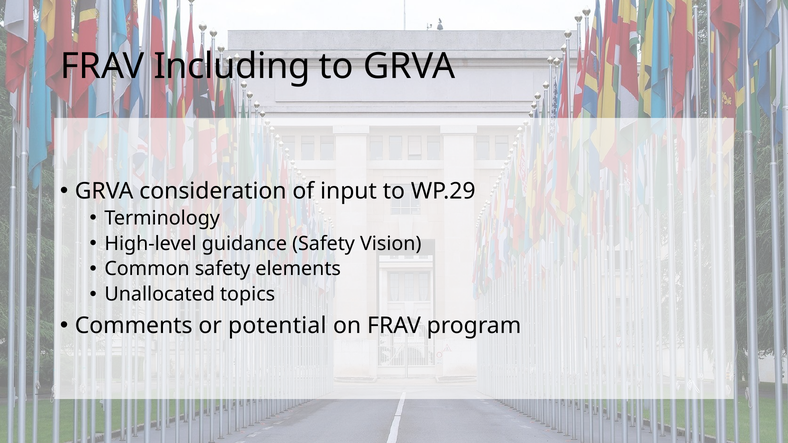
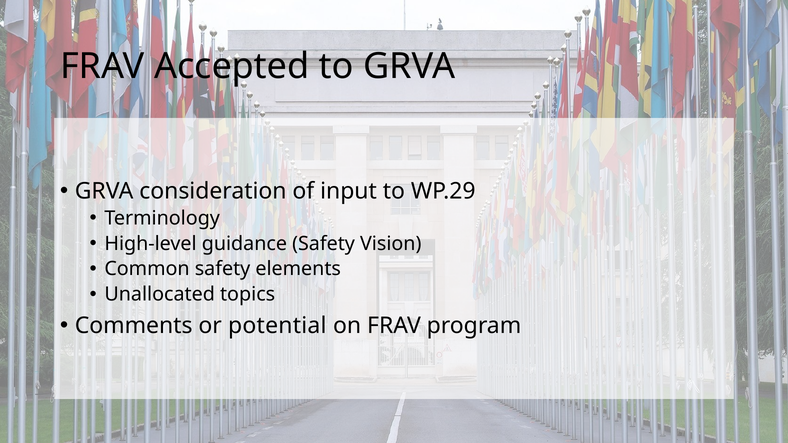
Including: Including -> Accepted (232, 66)
